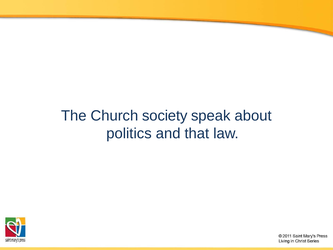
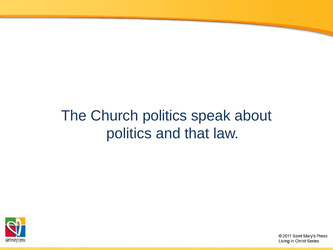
Church society: society -> politics (165, 116)
